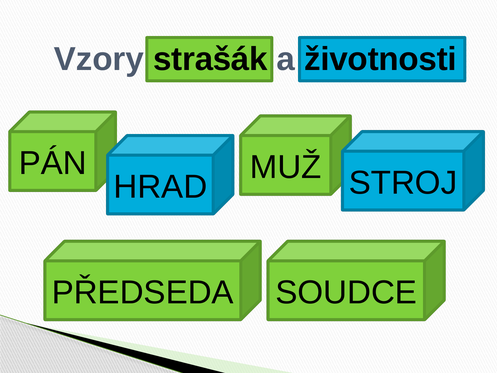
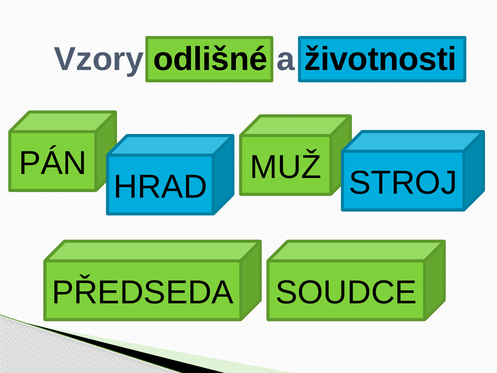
strašák: strašák -> odlišné (210, 59)
